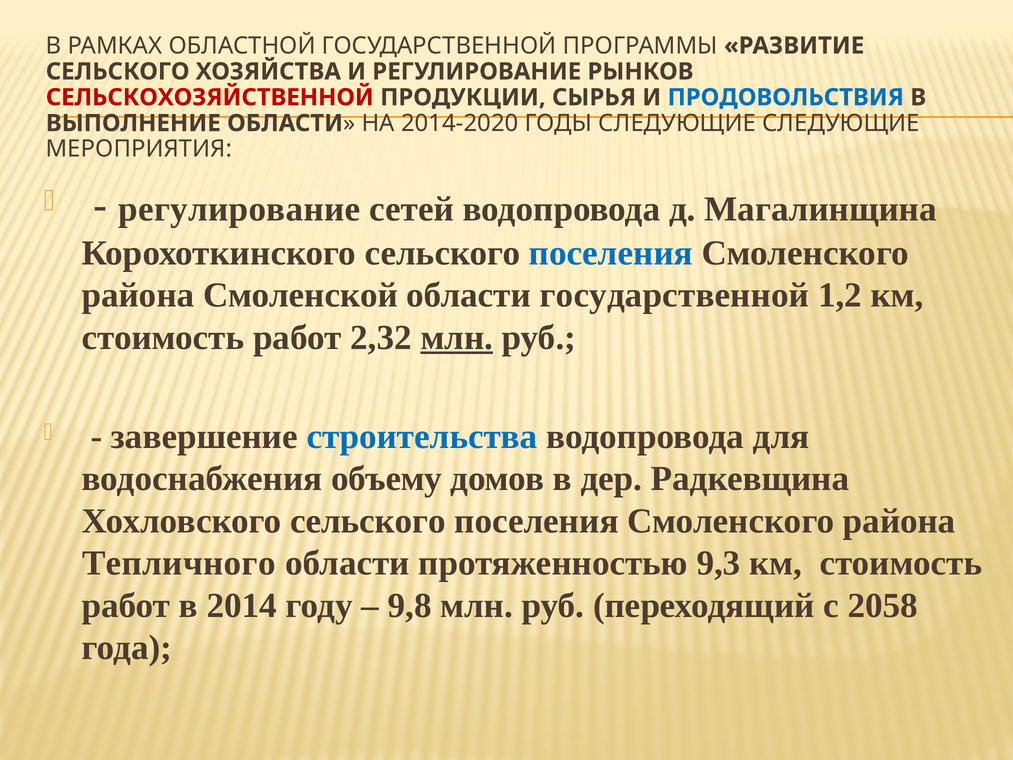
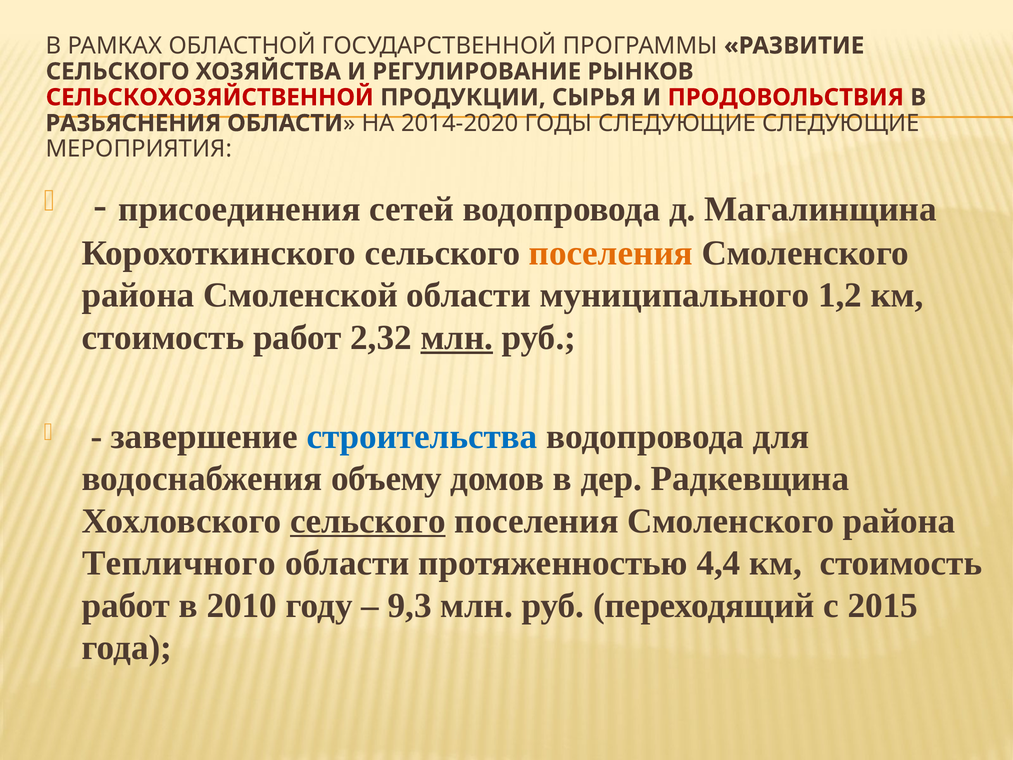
ПРОДОВОЛЬСТВИЯ colour: blue -> red (786, 97)
ВЫПОЛНЕНИЕ: ВЫПОЛНЕНИЕ -> РАЗЬЯСНЕНИЯ (133, 123)
регулирование: регулирование -> присоединения (239, 209)
поселения colour: blue -> orange (611, 253)
области государственной: государственной -> муниципального (675, 295)
сельского underline: none -> present (368, 521)
9,3: 9,3 -> 4,4 (718, 563)
2014: 2014 -> 2010 (242, 605)
9,8: 9,8 -> 9,3 (410, 605)
2058: 2058 -> 2015 (883, 605)
